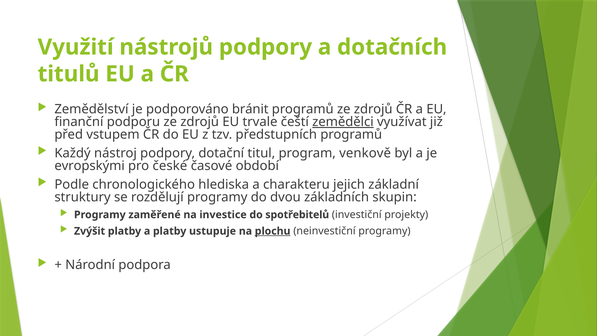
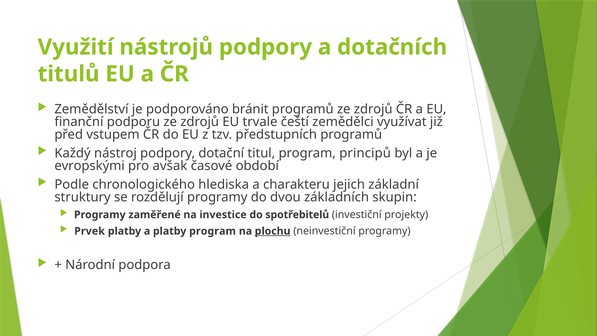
zemědělci underline: present -> none (343, 122)
venkově: venkově -> principů (365, 153)
české: české -> avšak (170, 166)
Zvýšit: Zvýšit -> Prvek (90, 231)
platby ustupuje: ustupuje -> program (213, 231)
